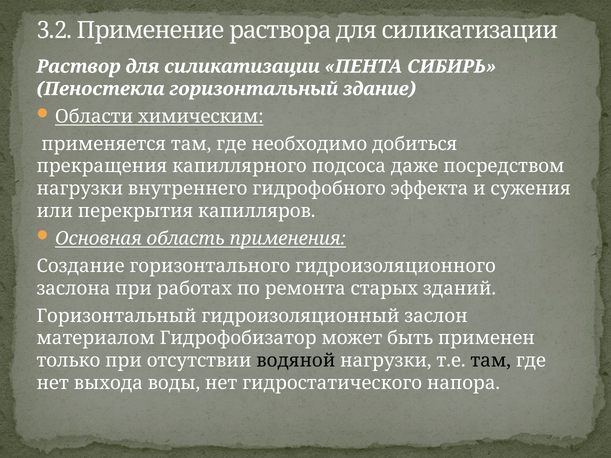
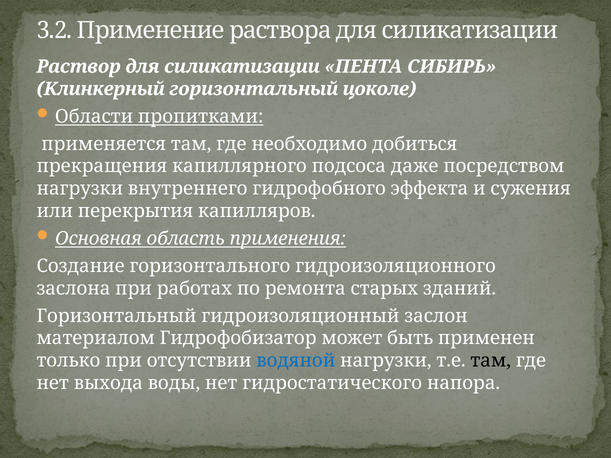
Пеностекла: Пеностекла -> Клинкерный (101, 89)
здание: здание -> цоколе (379, 89)
химическим: химическим -> пропитками (201, 116)
водяной colour: black -> blue (296, 361)
